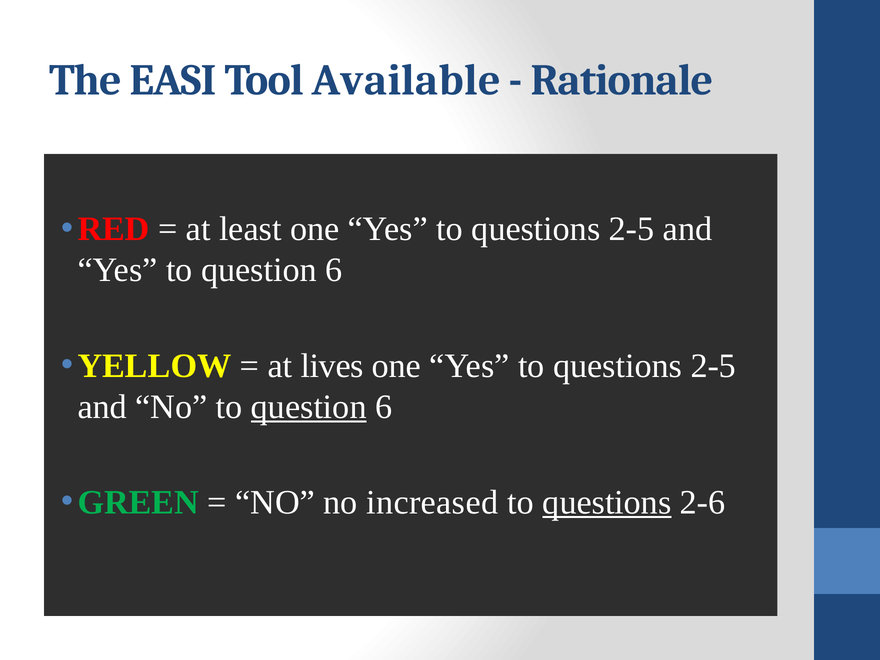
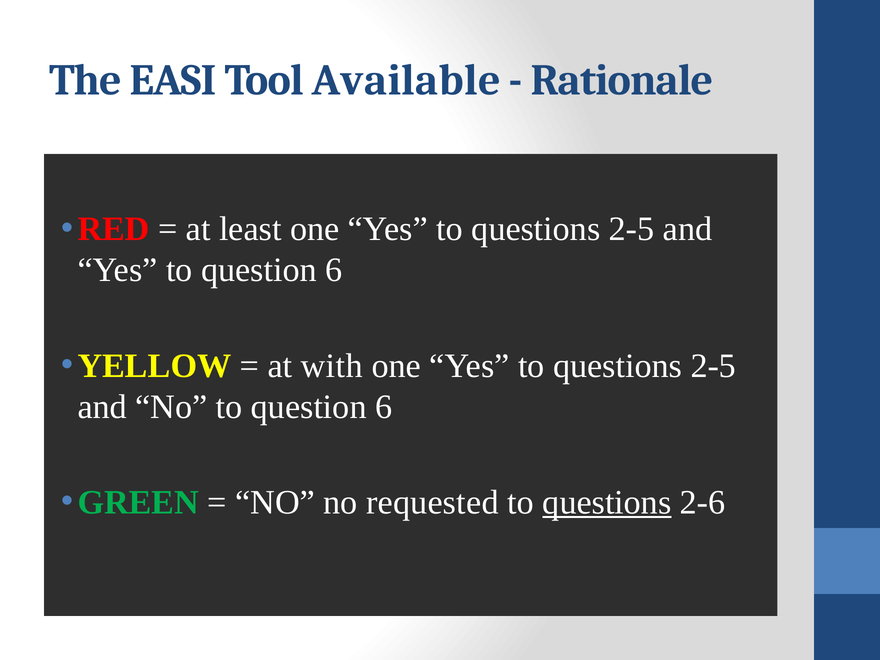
lives: lives -> with (332, 366)
question underline: present -> none (309, 407)
increased: increased -> requested (432, 502)
